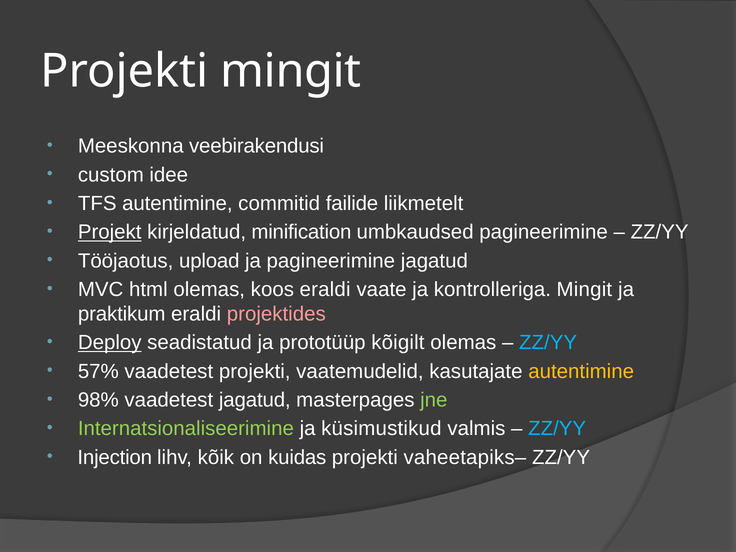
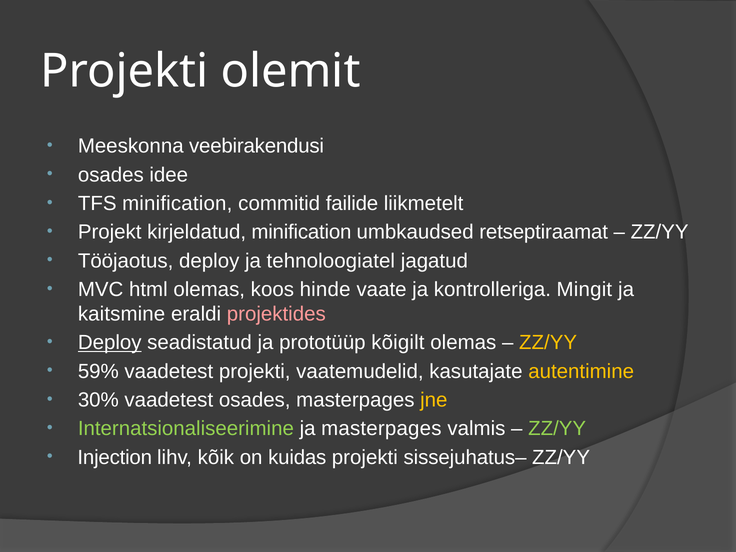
Projekti mingit: mingit -> olemit (291, 71)
custom: custom -> osades (111, 175)
TFS autentimine: autentimine -> minification (177, 203)
Projekt underline: present -> none (110, 232)
umbkaudsed pagineerimine: pagineerimine -> retseptiraamat (544, 232)
Tööjaotus upload: upload -> deploy (209, 261)
ja pagineerimine: pagineerimine -> tehnoloogiatel (331, 261)
koos eraldi: eraldi -> hinde (325, 289)
praktikum: praktikum -> kaitsmine (122, 314)
ZZ/YY colour: light blue -> yellow (548, 343)
57%: 57% -> 59% (98, 371)
98%: 98% -> 30% (98, 400)
vaadetest jagatud: jagatud -> osades (255, 400)
jne colour: light green -> yellow (434, 400)
ja küsimustikud: küsimustikud -> masterpages (381, 429)
ZZ/YY colour: light blue -> light green (557, 429)
vaheetapiks–: vaheetapiks– -> sissejuhatus– (465, 457)
